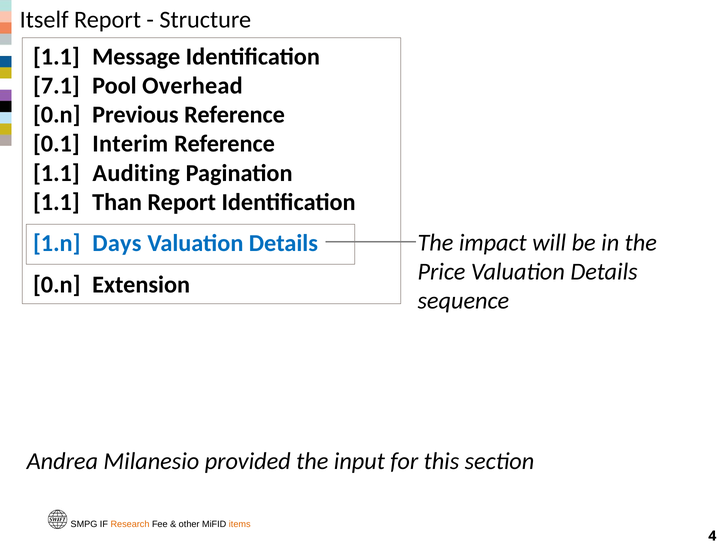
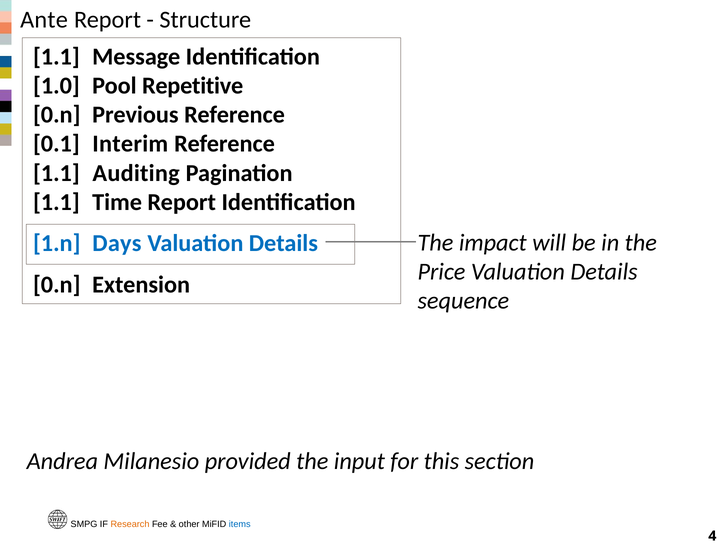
Itself: Itself -> Ante (44, 20)
7.1: 7.1 -> 1.0 (56, 86)
Overhead: Overhead -> Repetitive (193, 86)
Than: Than -> Time (117, 202)
items colour: orange -> blue (240, 524)
